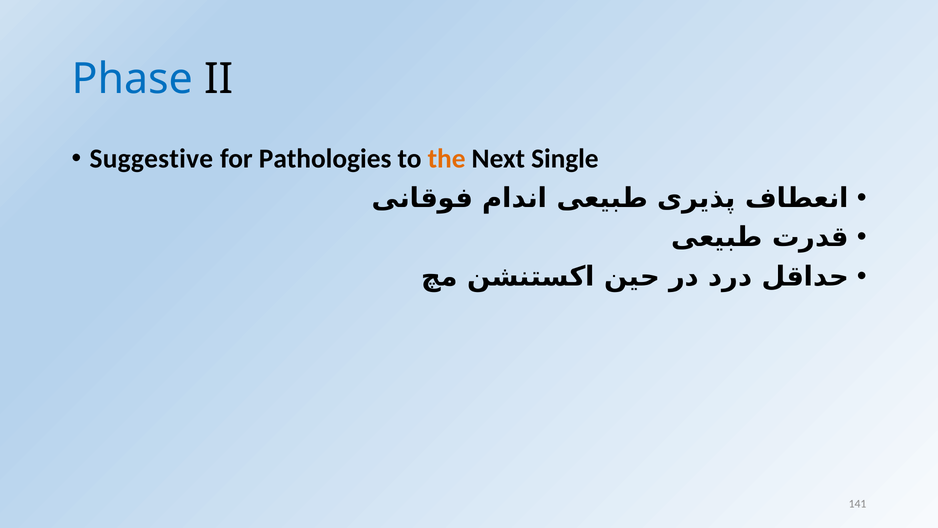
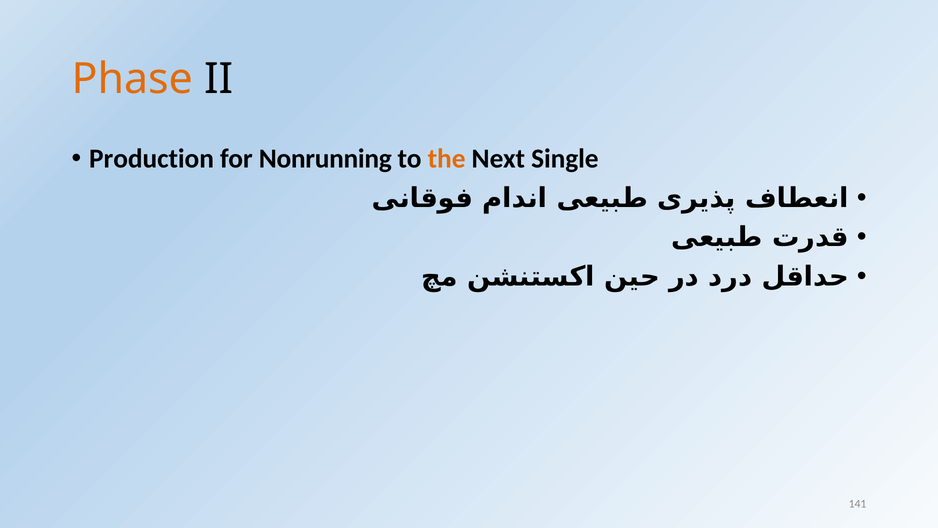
Phase colour: blue -> orange (132, 79)
Suggestive: Suggestive -> Production (152, 159)
Pathologies: Pathologies -> Nonrunning (325, 159)
